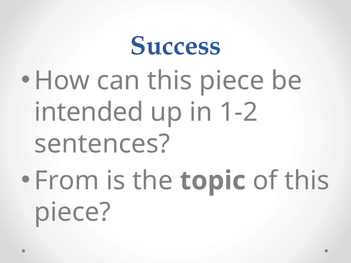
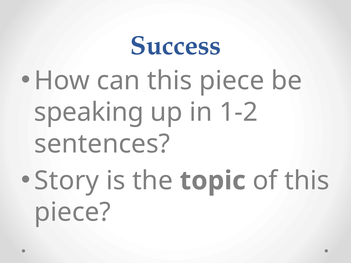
intended: intended -> speaking (89, 112)
From: From -> Story (67, 181)
